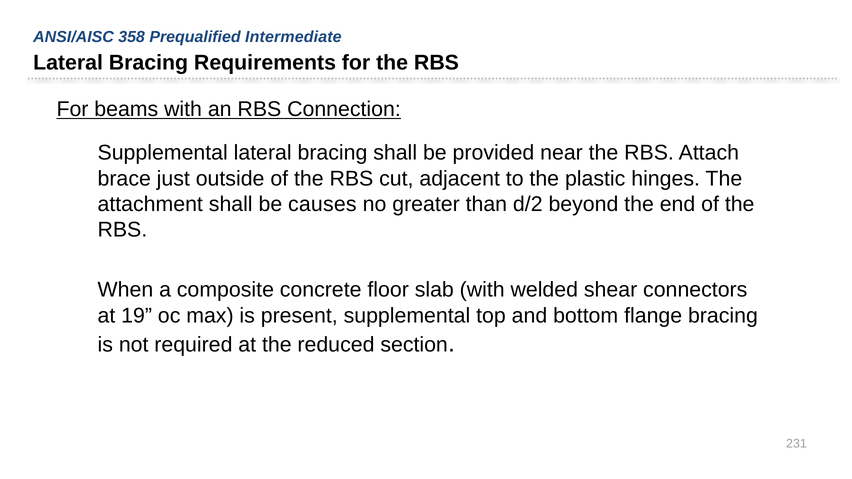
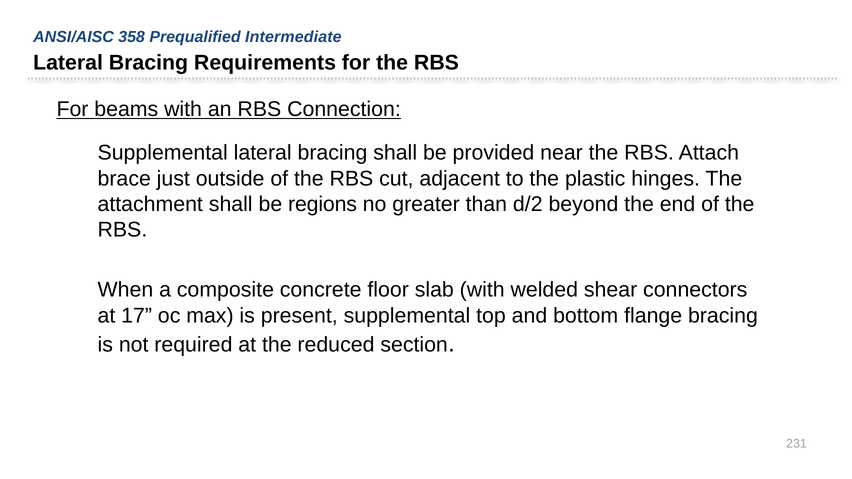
causes: causes -> regions (323, 204)
19: 19 -> 17 (137, 316)
